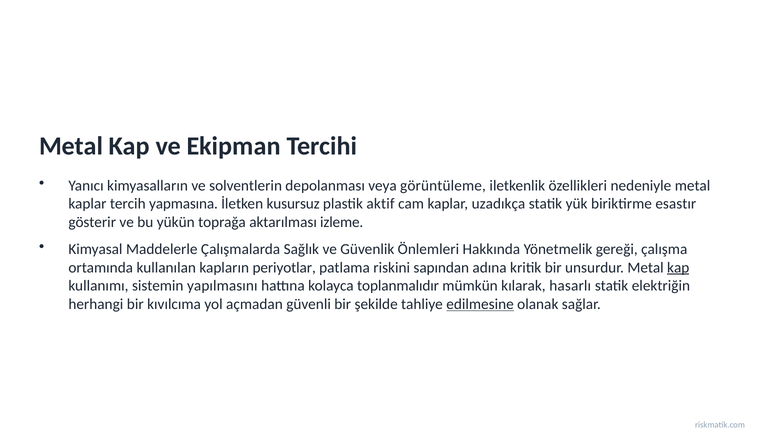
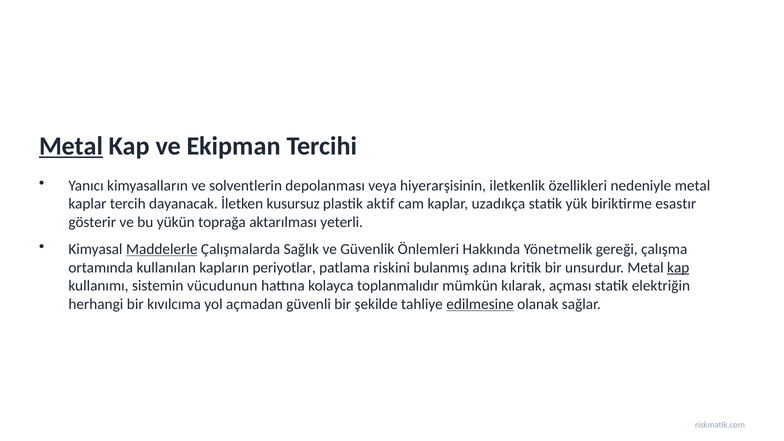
Metal underline: none -> present (71, 146)
görüntüleme: görüntüleme -> hiyerarşisinin (443, 186)
yapmasına: yapmasına -> dayanacak (183, 204)
izleme: izleme -> yeterli (342, 222)
Maddelerle underline: none -> present (162, 249)
sapından: sapından -> bulanmış (441, 268)
yapılmasını: yapılmasını -> vücudunun (222, 286)
hasarlı: hasarlı -> açması (570, 286)
